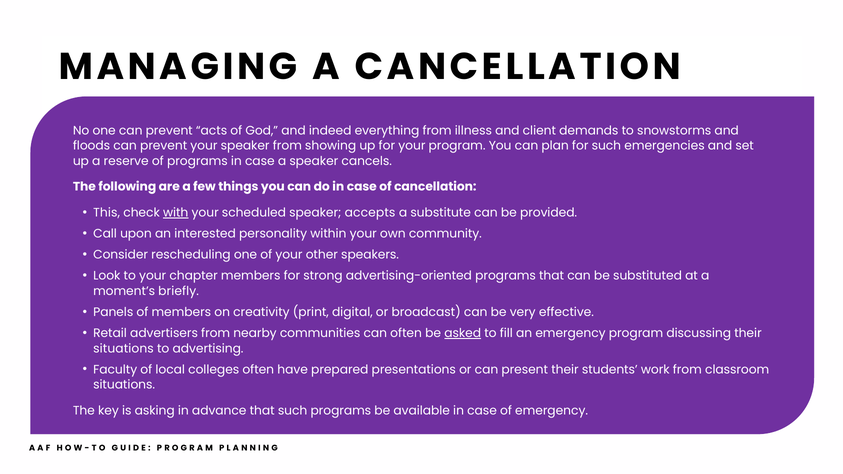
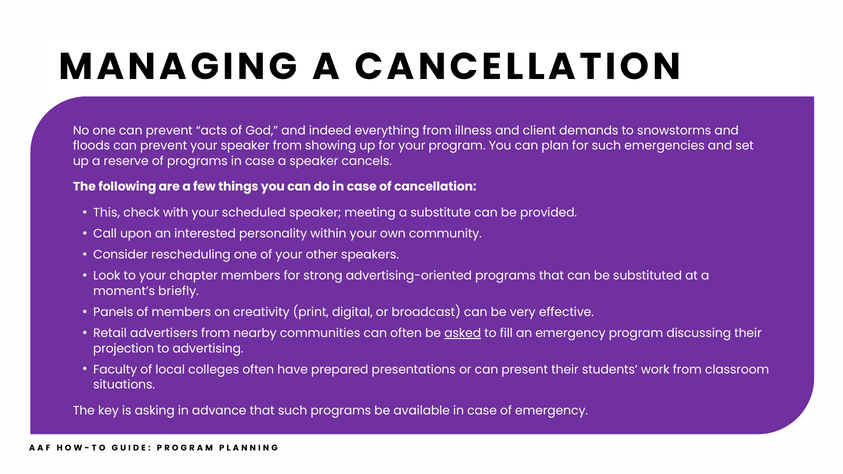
with underline: present -> none (176, 213)
accepts: accepts -> meeting (370, 213)
situations: situations -> projection (124, 349)
